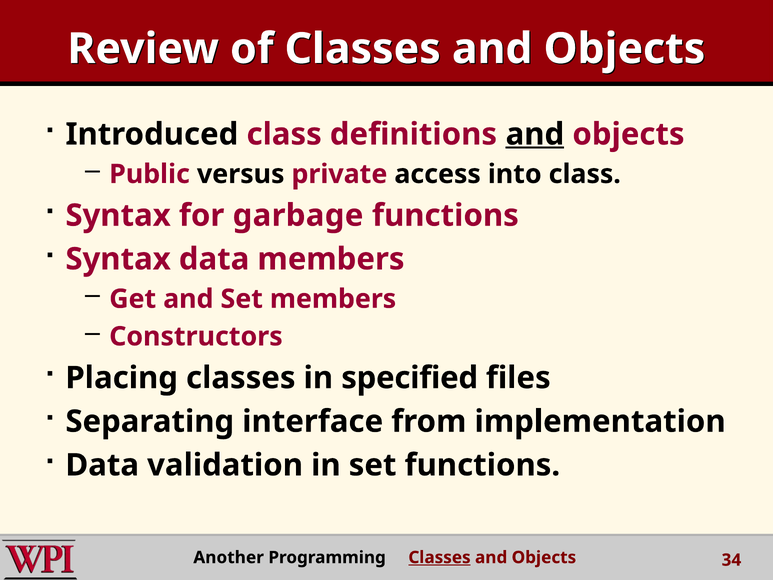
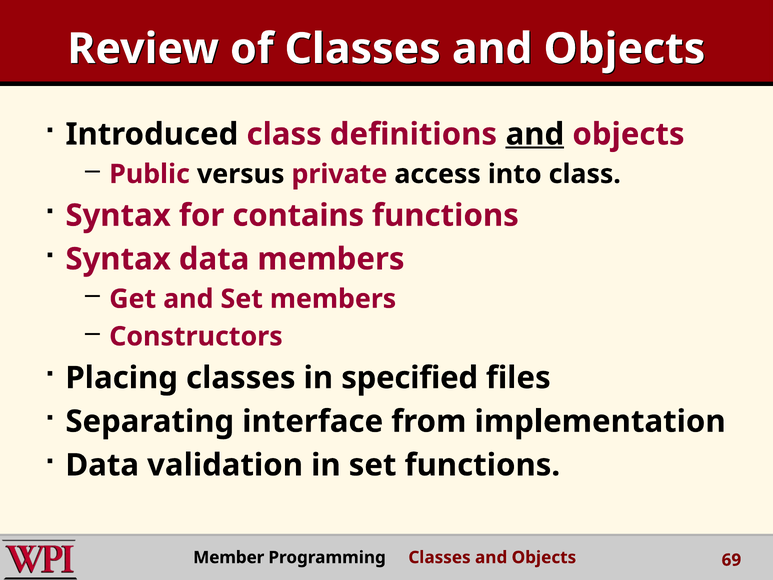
garbage: garbage -> contains (298, 215)
Another: Another -> Member (229, 557)
Classes underline: present -> none (439, 557)
34: 34 -> 69 (731, 560)
